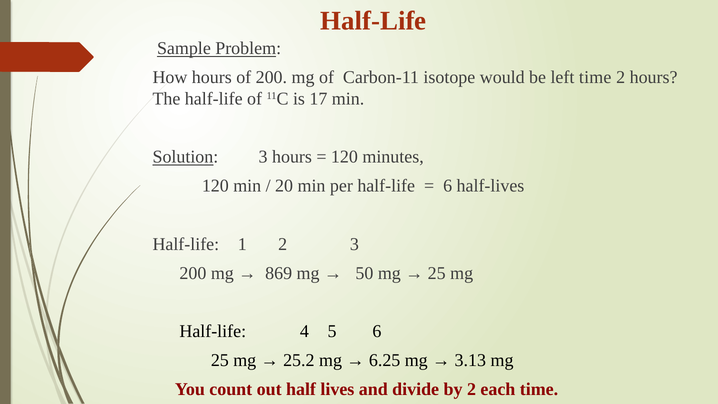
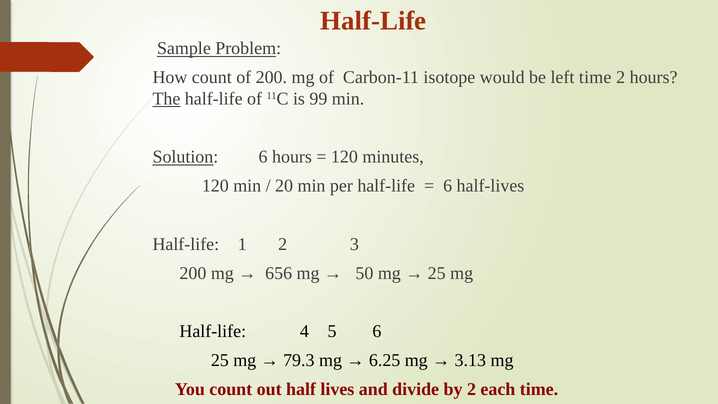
How hours: hours -> count (212, 77)
The underline: none -> present (166, 99)
17: 17 -> 99 (318, 99)
Solution 3: 3 -> 6 (263, 157)
869: 869 -> 656 (279, 273)
25.2: 25.2 -> 79.3 (299, 360)
